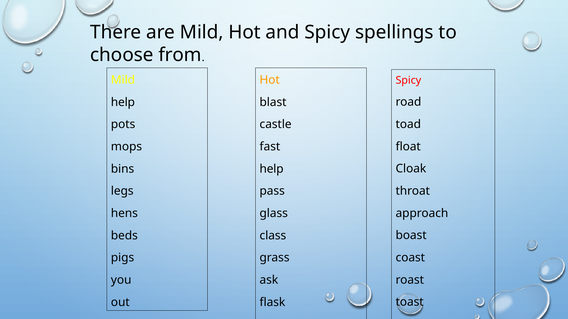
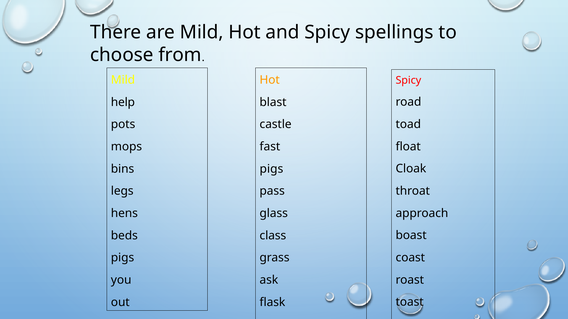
help: help -> pigs (271, 169)
